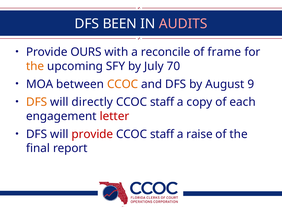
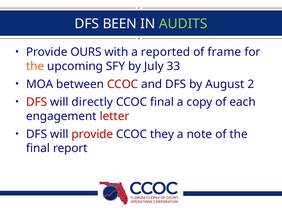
AUDITS colour: pink -> light green (183, 24)
reconcile: reconcile -> reported (166, 52)
70: 70 -> 33 (173, 66)
CCOC colour: orange -> red (123, 84)
9: 9 -> 2 (251, 84)
DFS colour: orange -> red (37, 102)
staff: staff -> final (162, 102)
staff: staff -> they (162, 134)
raise: raise -> note (199, 134)
